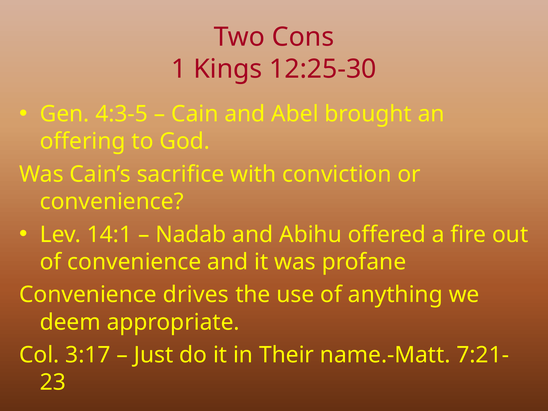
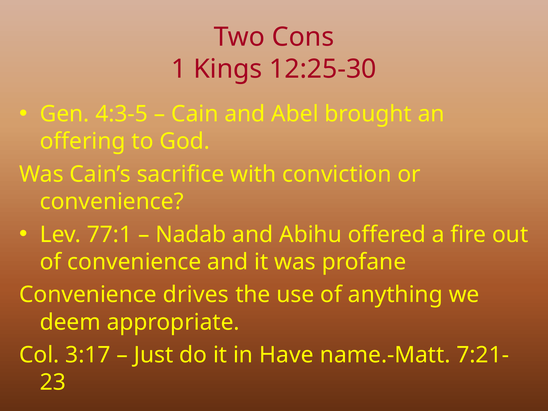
14:1: 14:1 -> 77:1 (109, 234)
Their: Their -> Have (286, 355)
